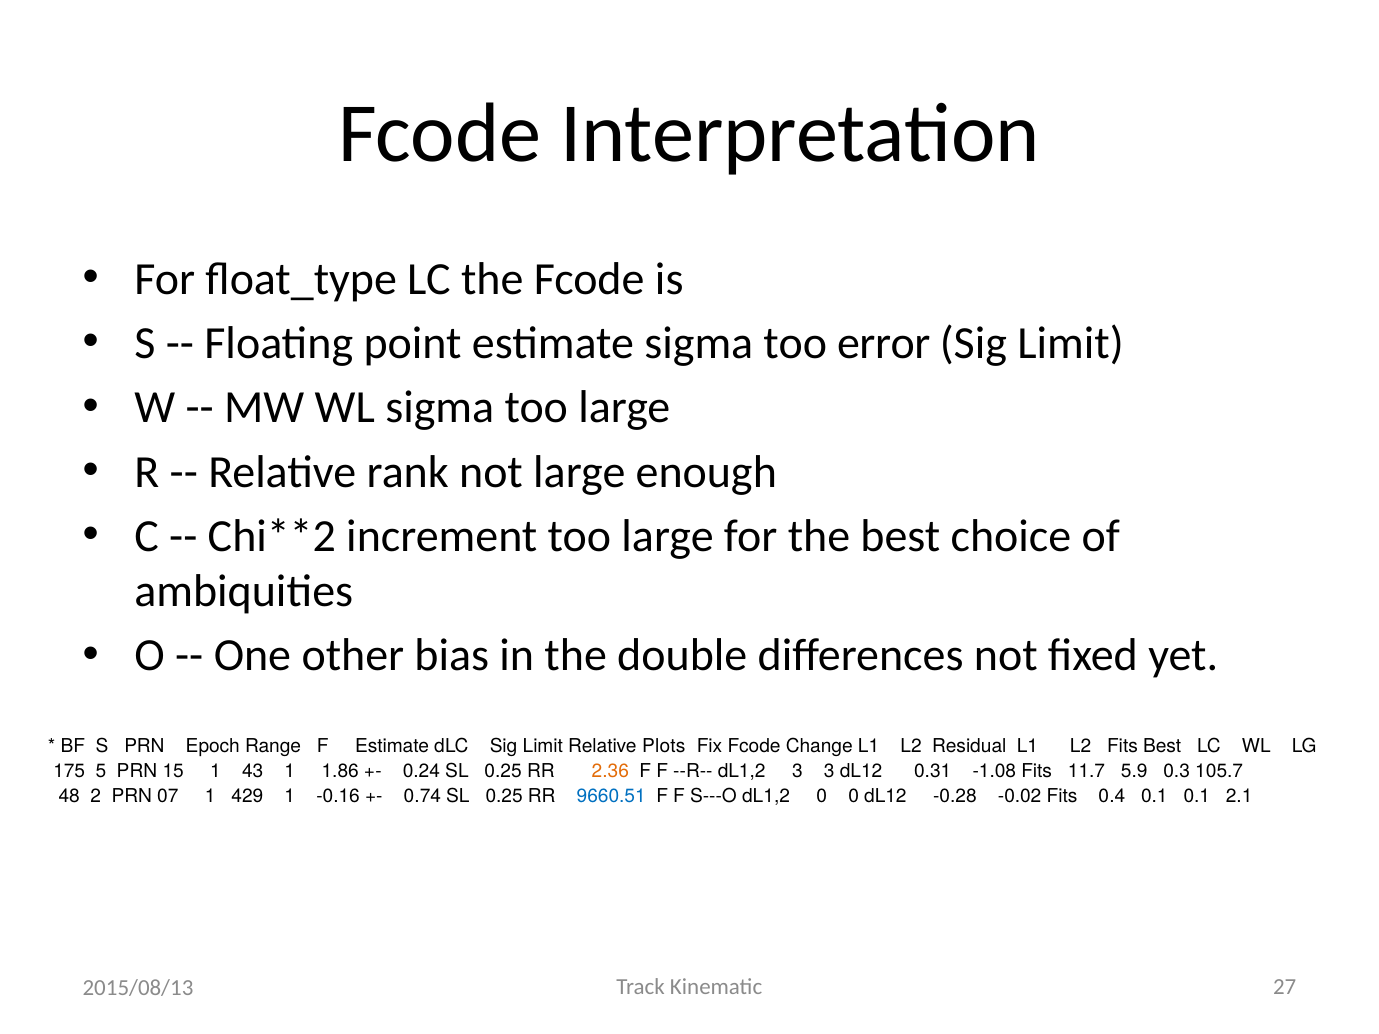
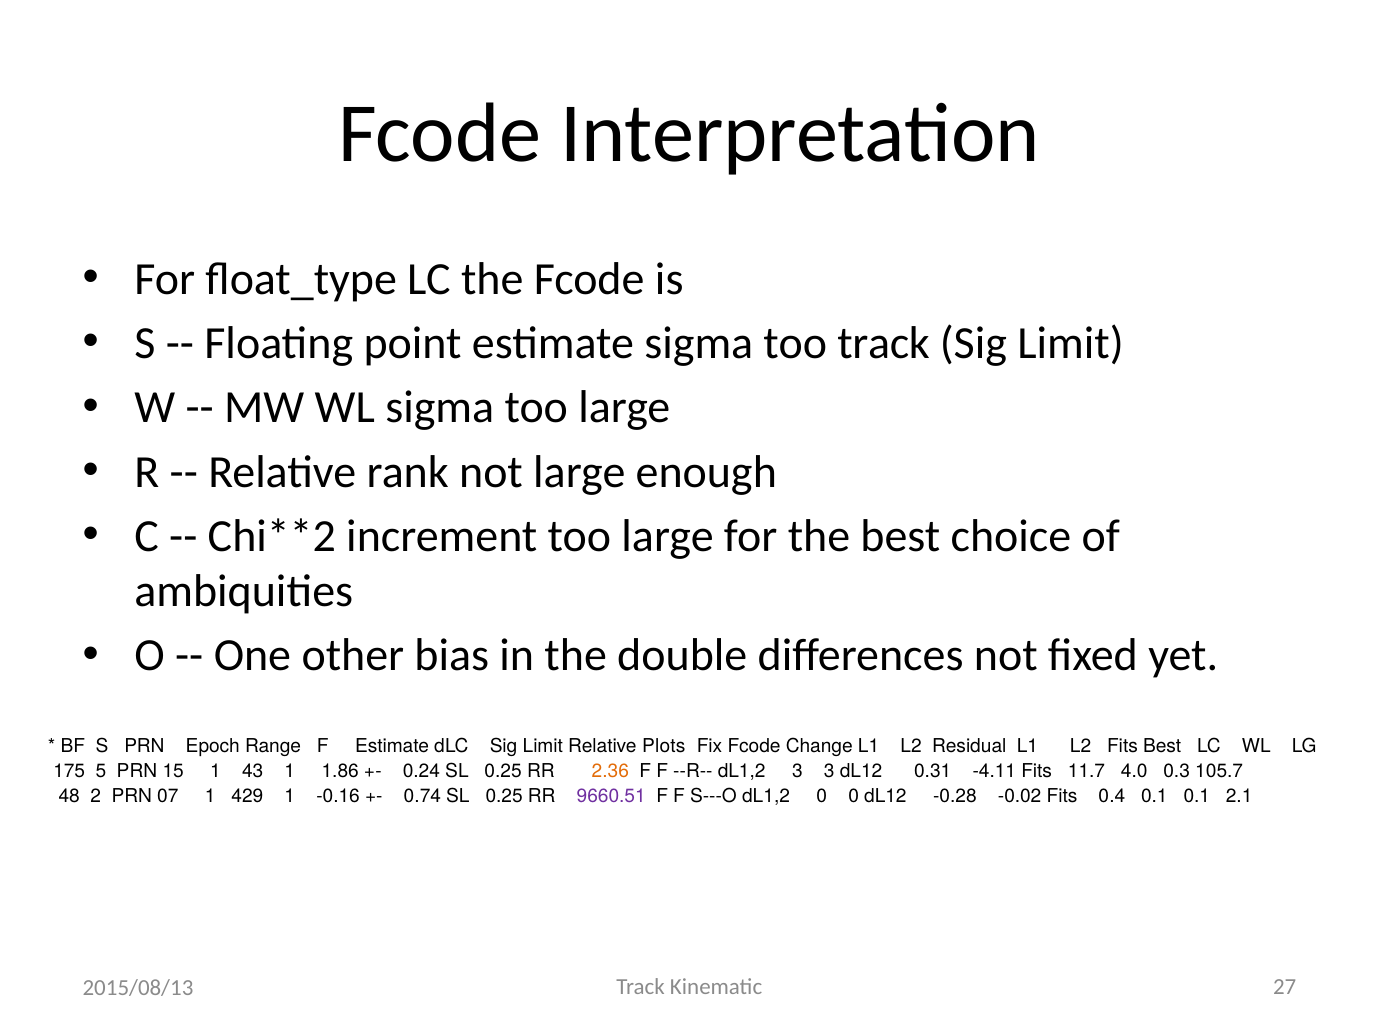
too error: error -> track (884, 343)
-1.08: -1.08 -> -4.11 (994, 771)
5.9: 5.9 -> 4.0 (1134, 771)
9660.51 colour: blue -> purple (611, 796)
